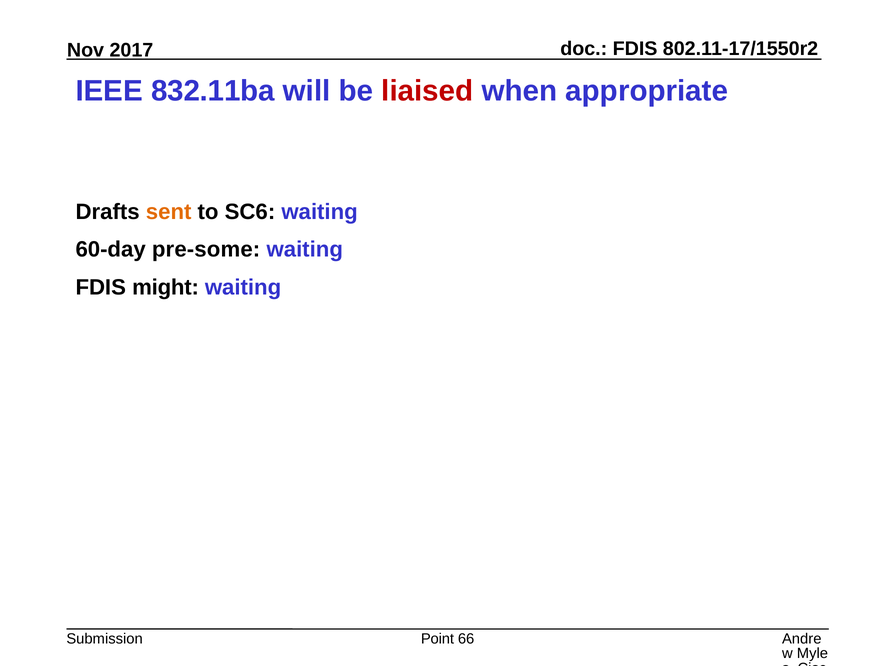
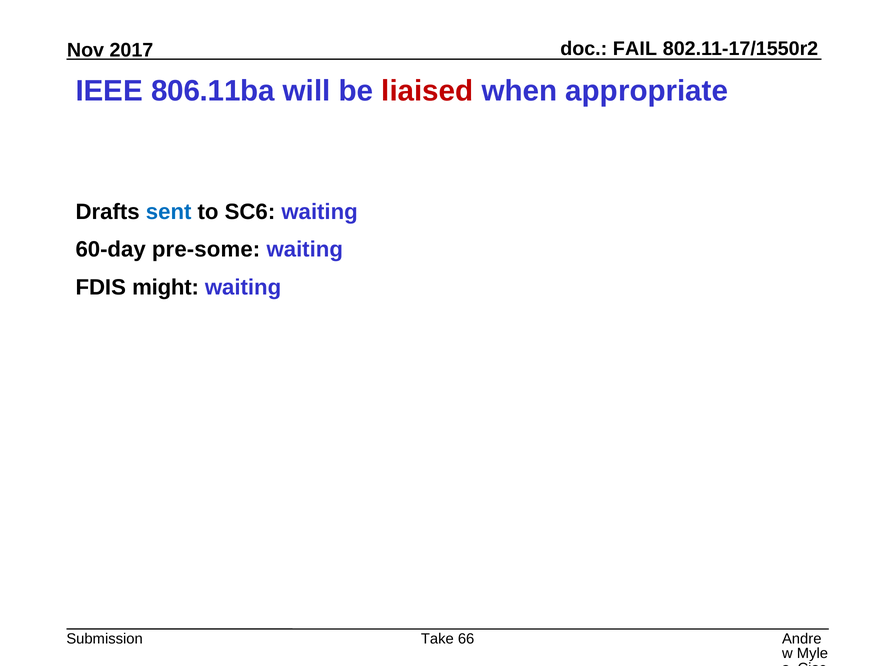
FDIS: FDIS -> FAIL (635, 49)
832.11ba: 832.11ba -> 806.11ba (213, 91)
sent colour: orange -> blue (169, 212)
Point: Point -> Take (437, 639)
